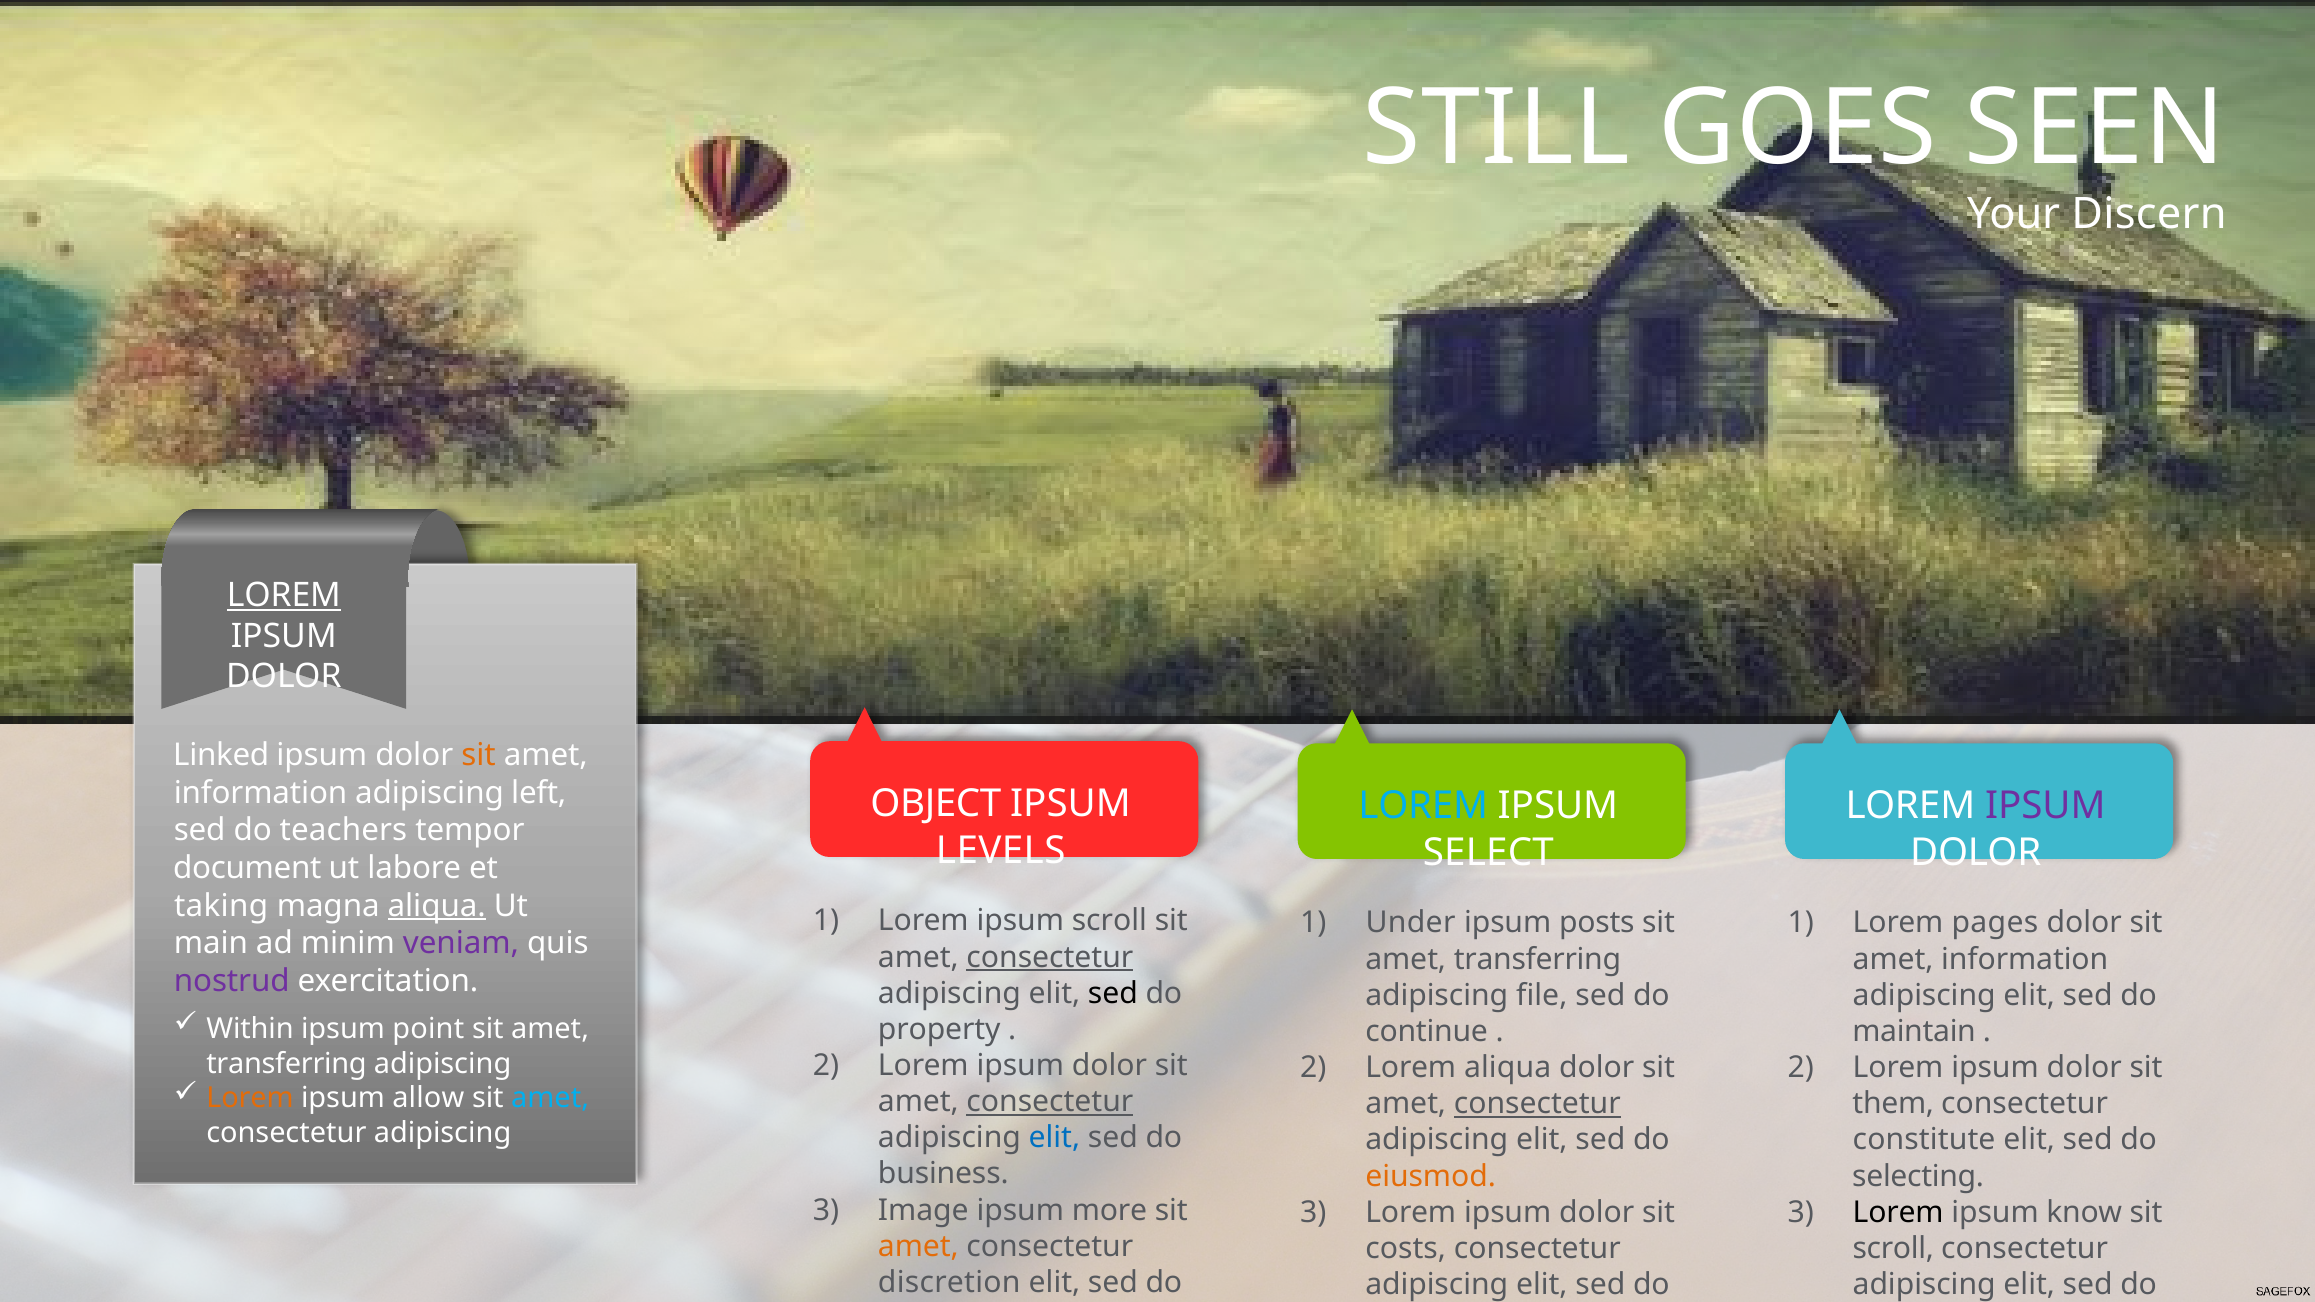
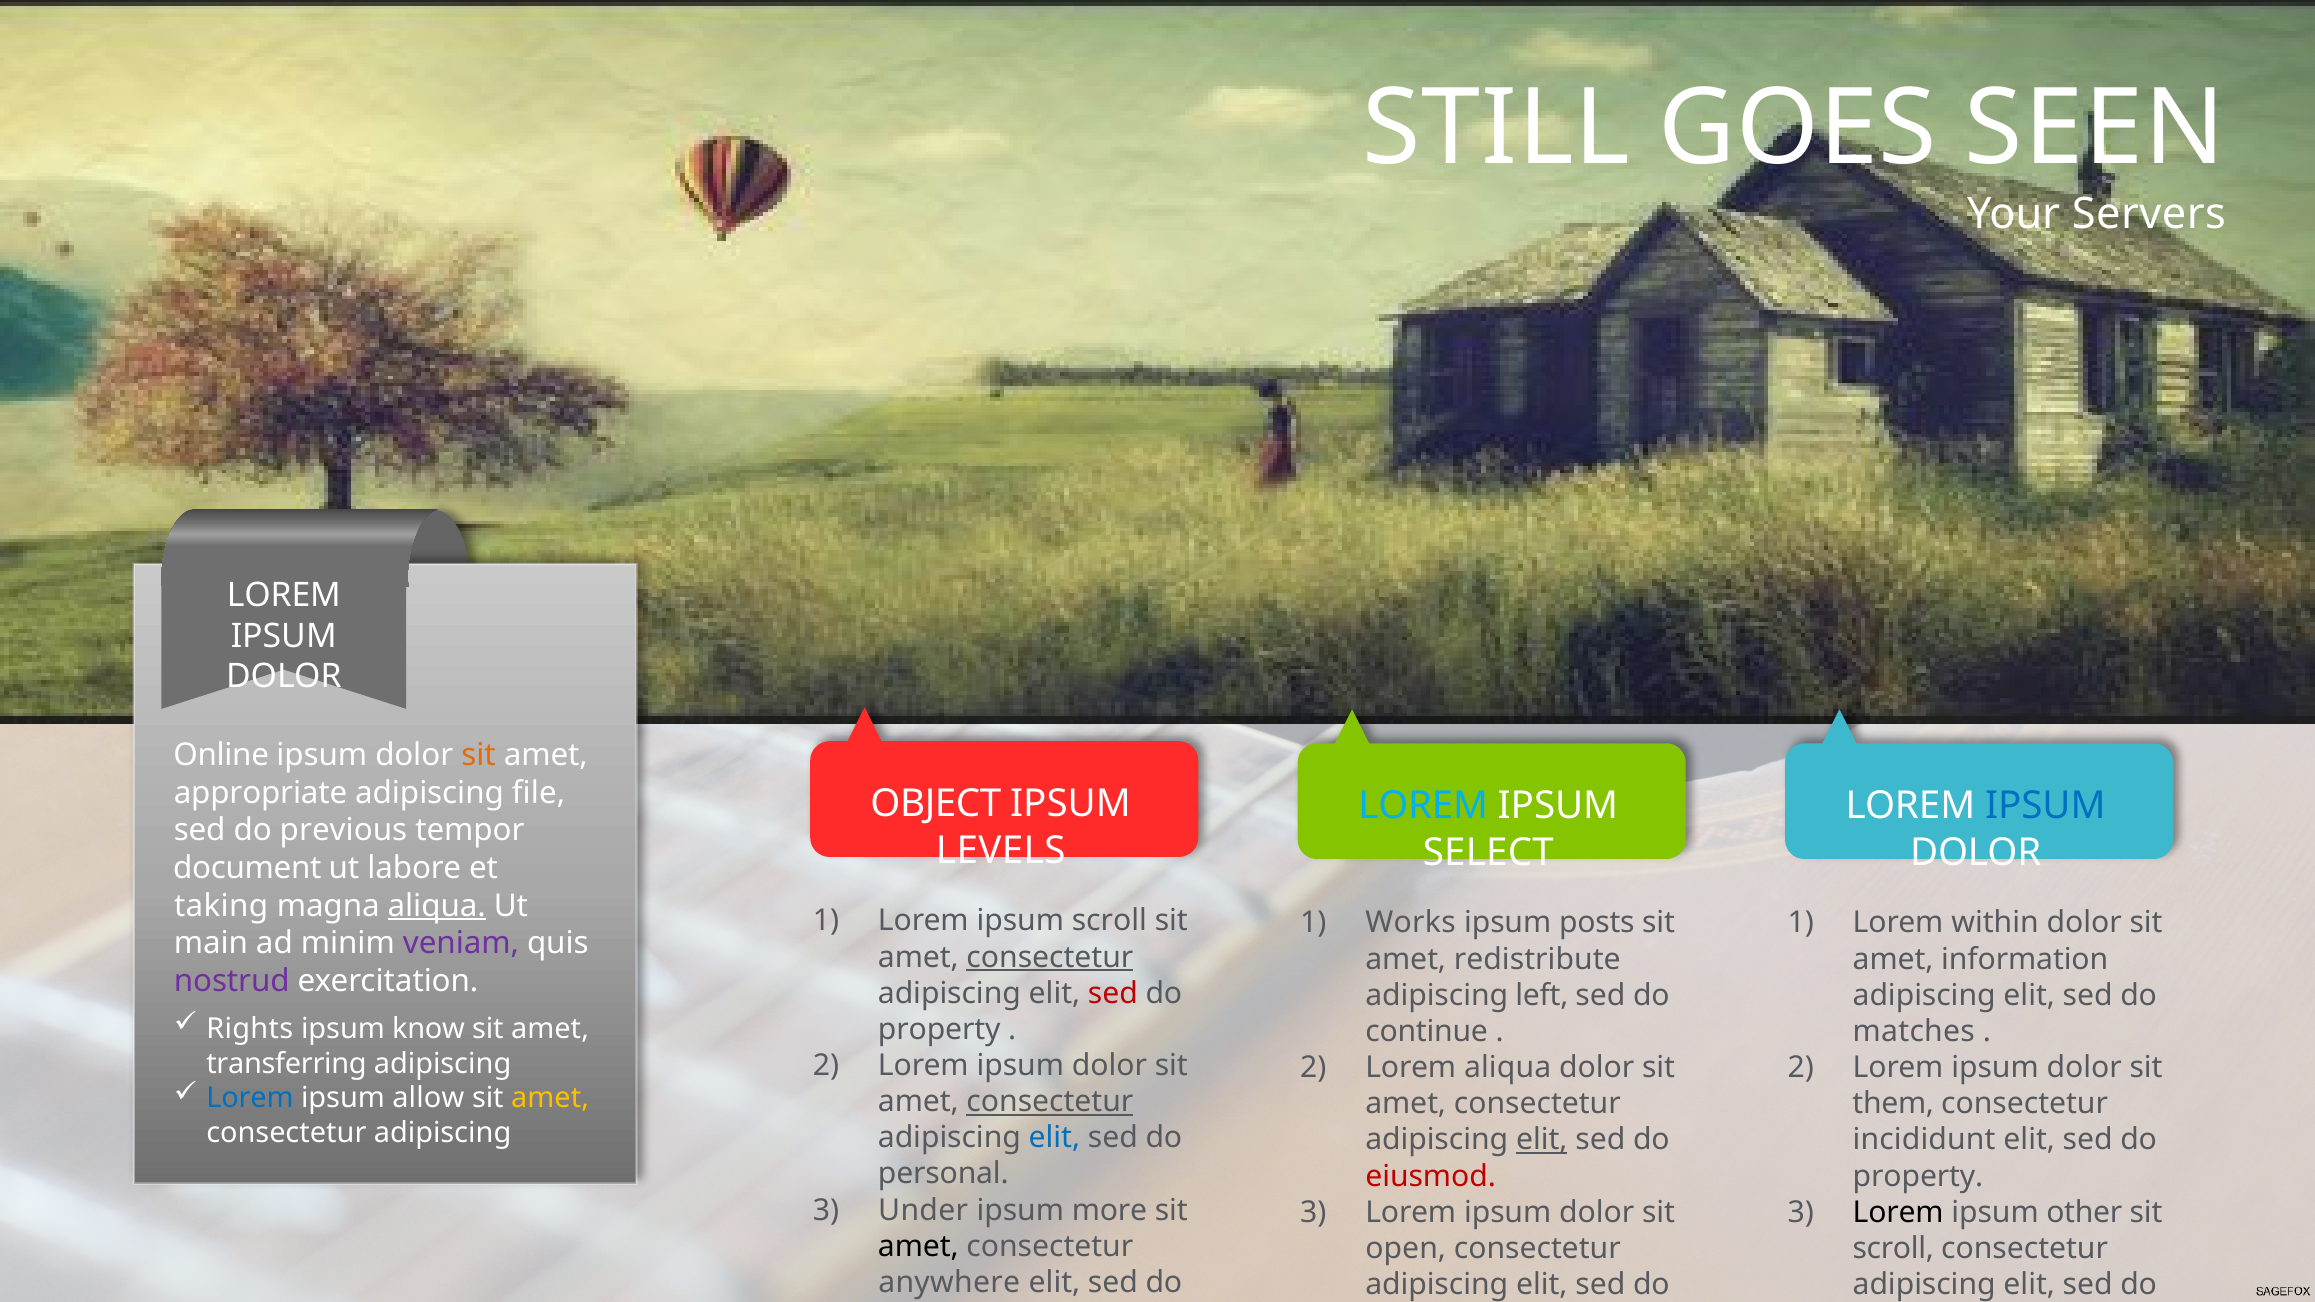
Discern: Discern -> Servers (2149, 214)
LOREM underline: present -> none (284, 596)
Linked: Linked -> Online (221, 755)
information: information -> appropriate (261, 793)
left: left -> file (539, 793)
IPSUM colour: purple -> blue (2045, 806)
teachers: teachers -> previous (343, 831)
Under: Under -> Works (1411, 923)
pages: pages -> within (1995, 923)
transferring: transferring -> redistribute (1537, 959)
sed colour: black -> red (1113, 993)
file: file -> left (1542, 995)
Within: Within -> Rights (250, 1029)
point: point -> know (429, 1029)
maintain: maintain -> matches (1914, 1032)
Lorem colour: orange -> blue (250, 1098)
amet colour: light blue -> yellow (550, 1098)
consectetur underline: present -> none (1537, 1104)
elit underline: none -> present (1542, 1140)
constitute: constitute -> incididunt (1924, 1140)
business: business -> personal (943, 1174)
eiusmod colour: orange -> red (1431, 1176)
selecting: selecting -> property (1918, 1176)
Image: Image -> Under (923, 1210)
know: know -> other (2084, 1212)
amet colour: orange -> black (918, 1246)
costs: costs -> open (1406, 1249)
discretion: discretion -> anywhere (949, 1283)
